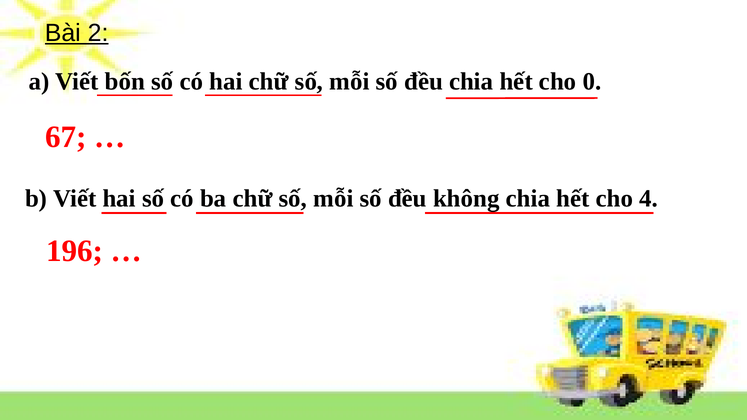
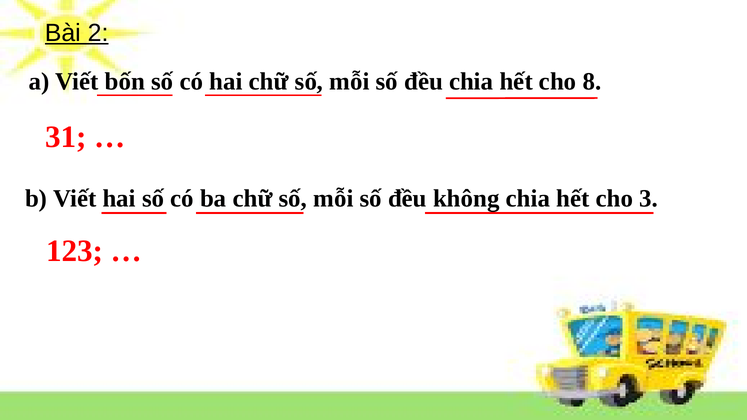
0: 0 -> 8 (592, 82)
67: 67 -> 31 (66, 137)
4: 4 -> 3 (649, 199)
196: 196 -> 123 (75, 251)
